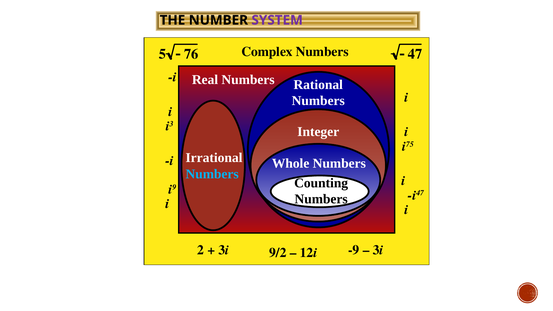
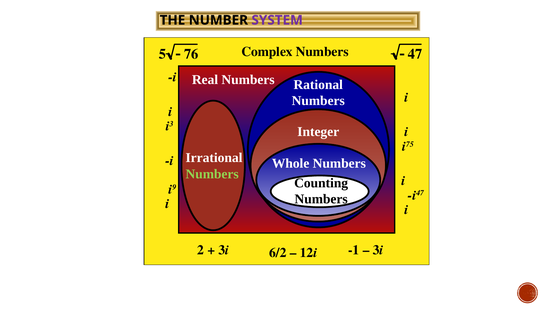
Numbers colour: light blue -> light green (212, 174)
-9: -9 -> -1 (354, 250)
9/2: 9/2 -> 6/2 (278, 253)
